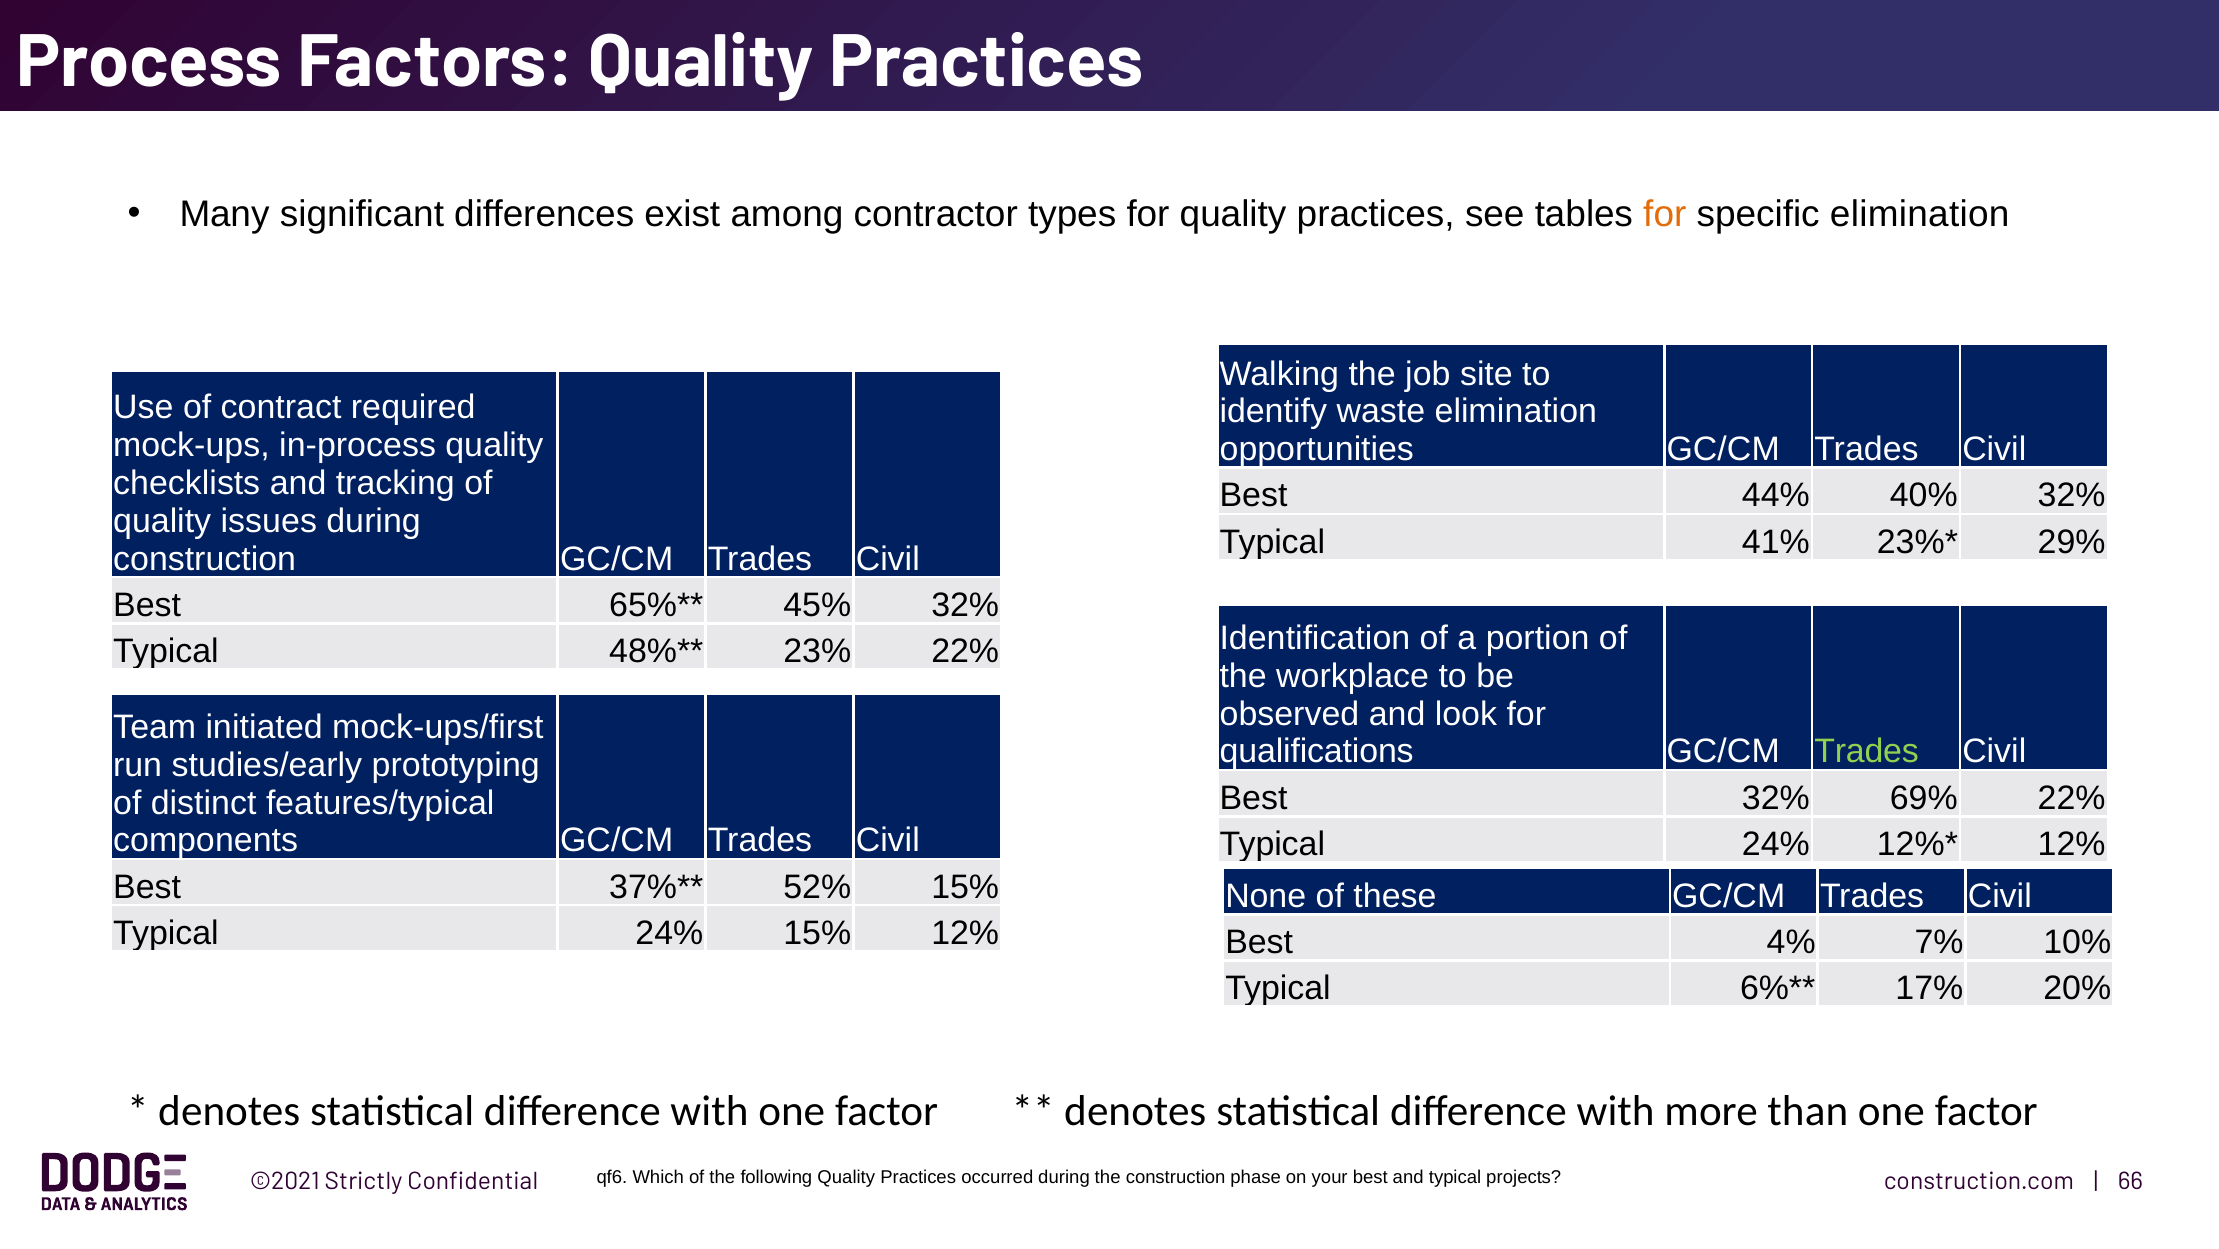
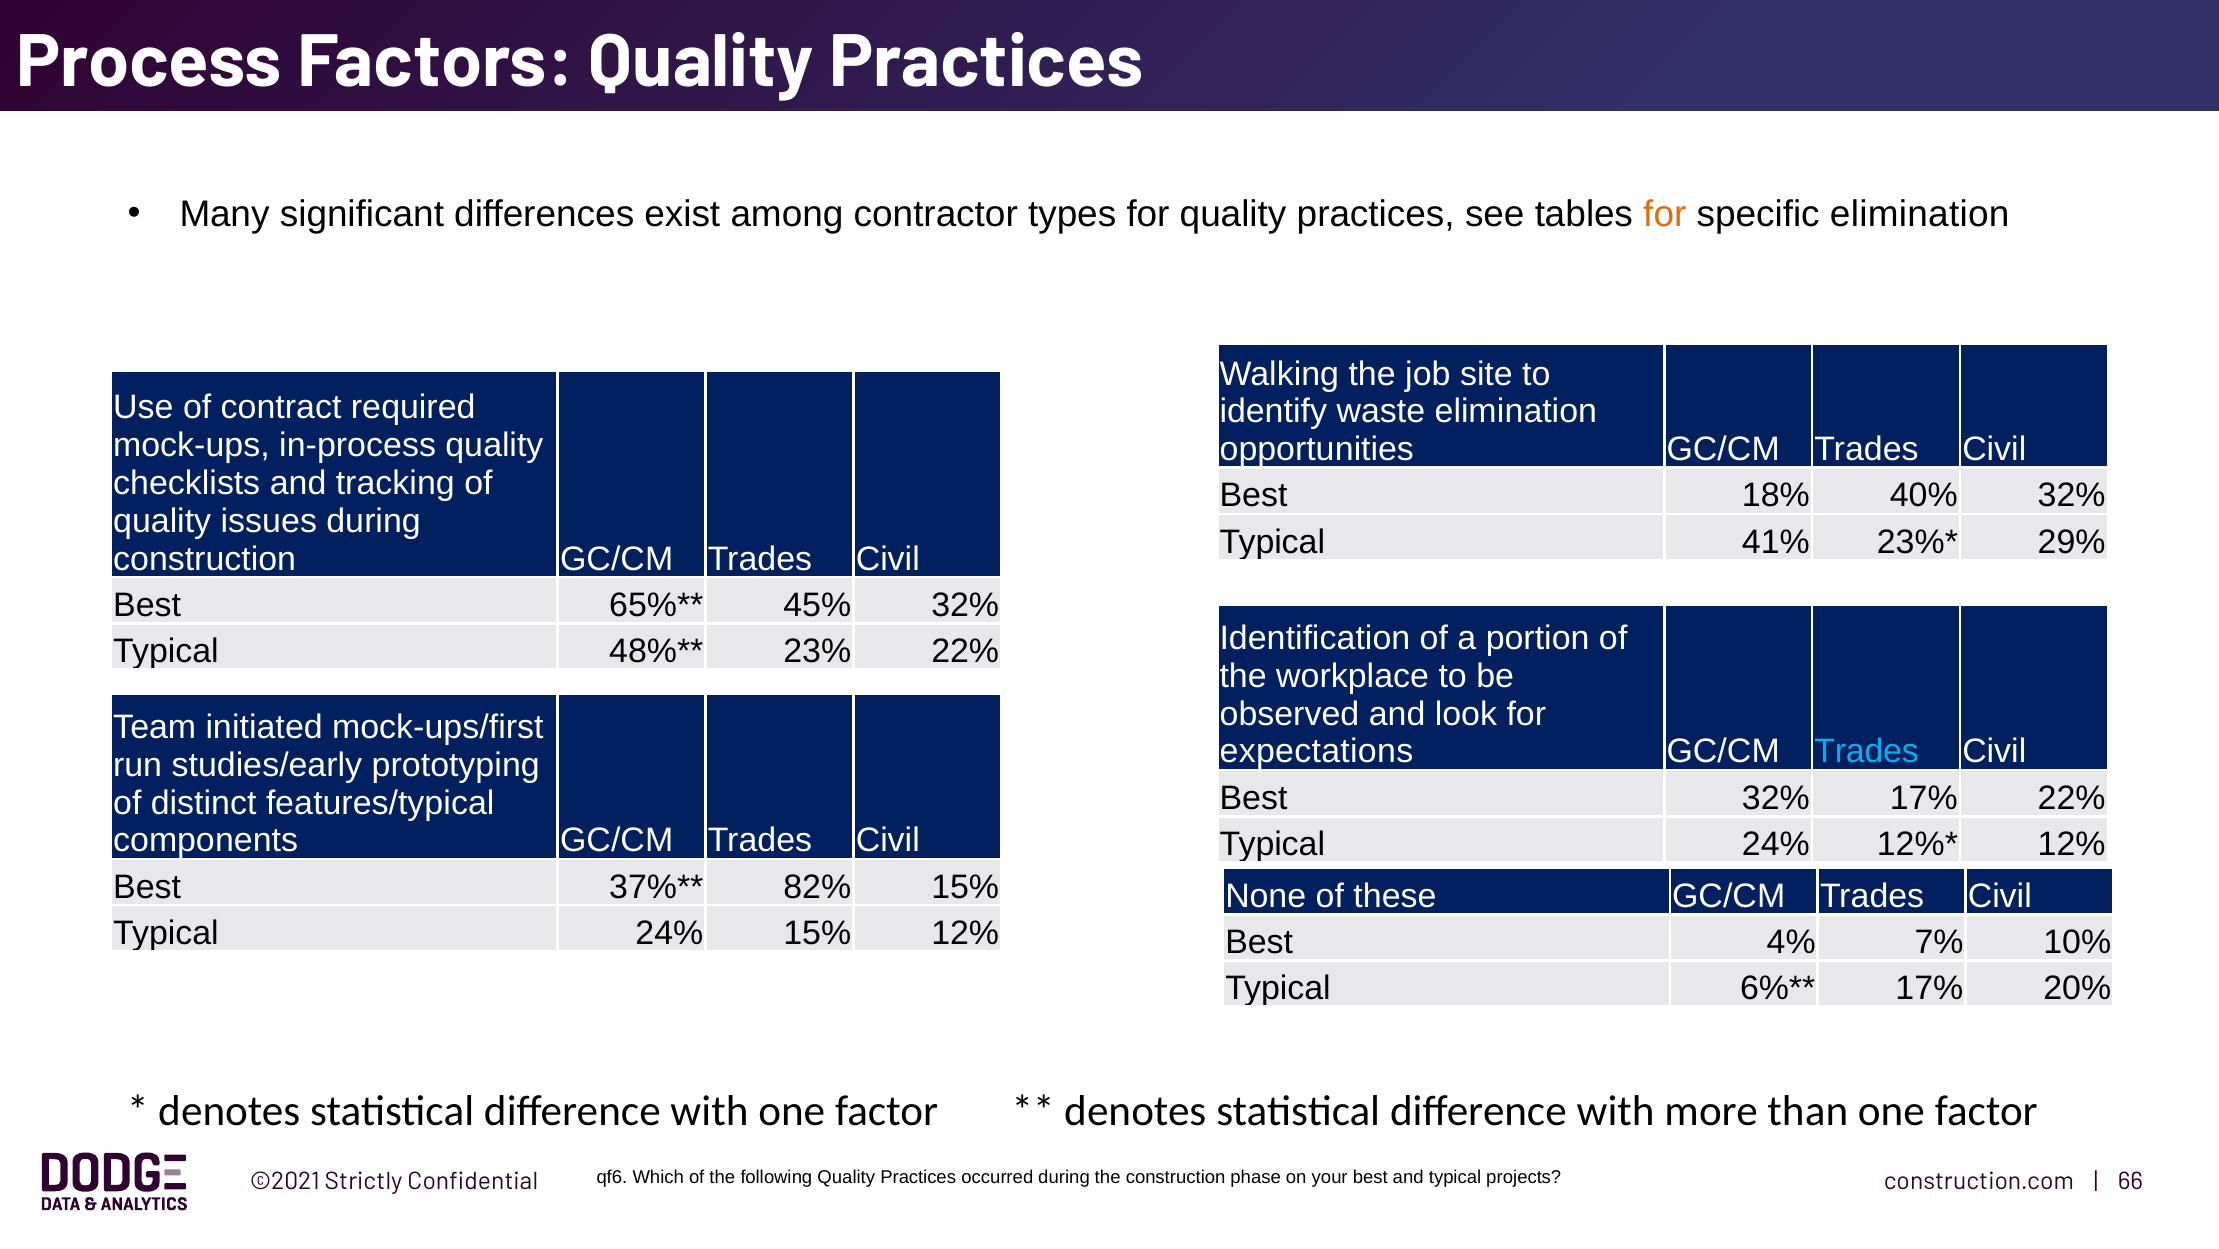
44%: 44% -> 18% (1776, 495)
qualifications: qualifications -> expectations (1316, 751)
Trades colour: light green -> light blue (1867, 751)
32% 69%: 69% -> 17% (1924, 798)
52%: 52% -> 82% (817, 886)
